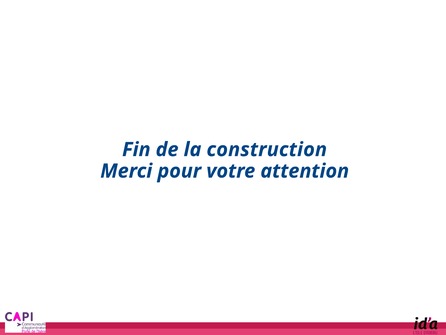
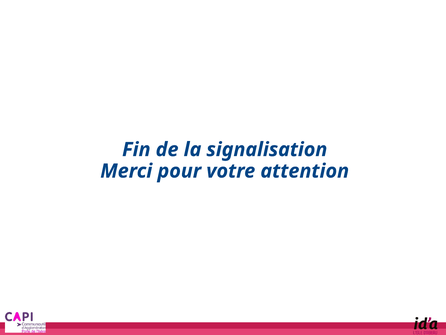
construction: construction -> signalisation (267, 149)
